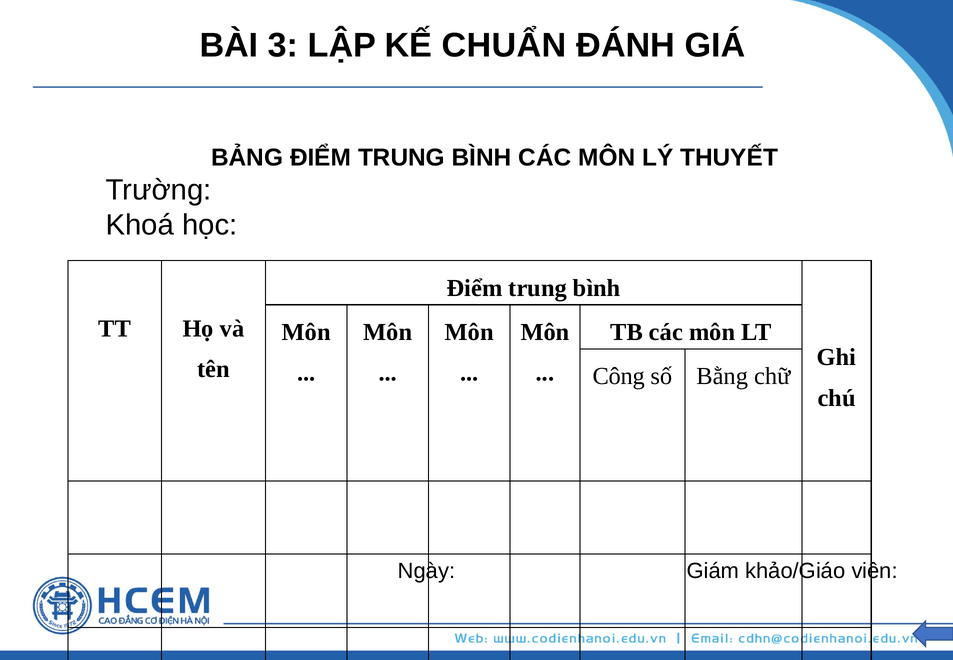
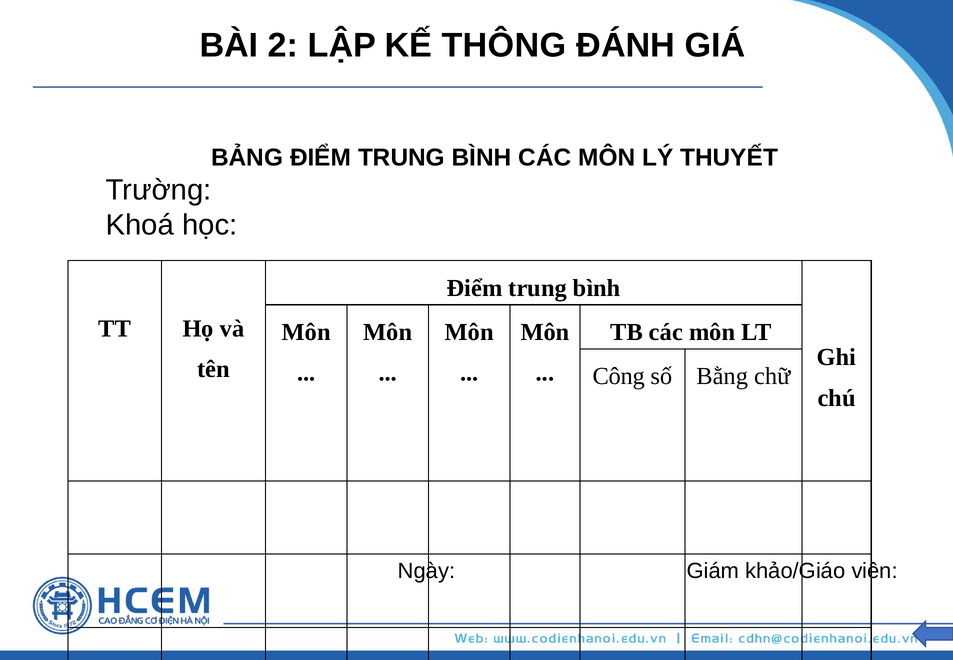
3: 3 -> 2 (283, 45)
CHUẨN: CHUẨN -> THÔNG (504, 45)
